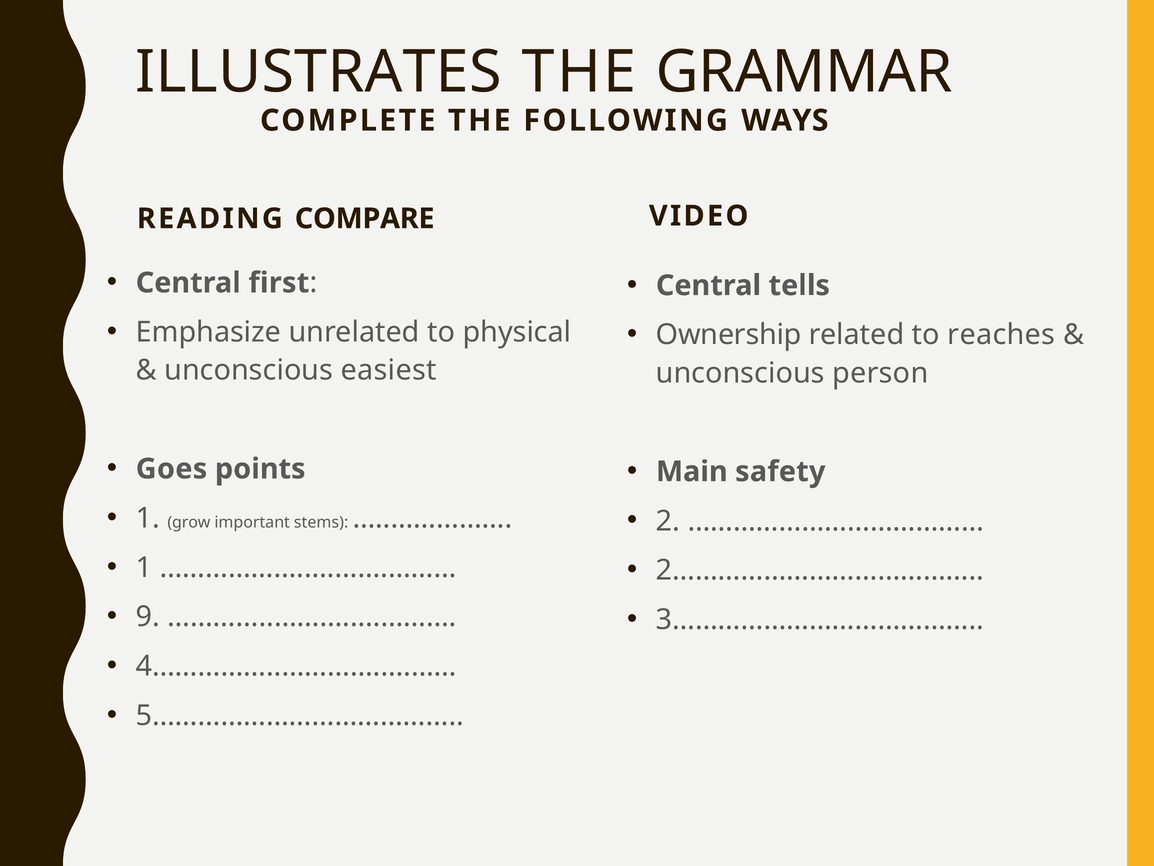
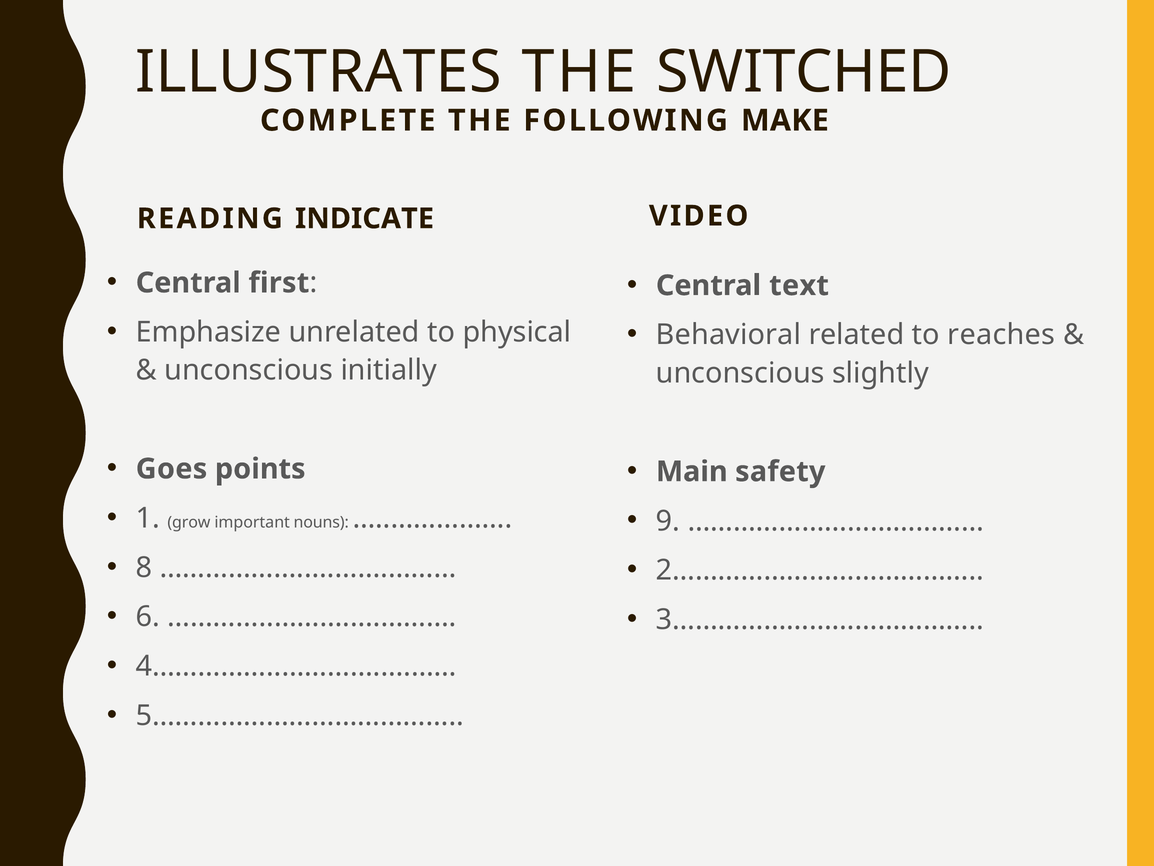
GRAMMAR: GRAMMAR -> SWITCHED (804, 72)
WAYS: WAYS -> MAKE (785, 120)
COMPARE: COMPARE -> INDICATE (364, 219)
tells: tells -> text (799, 285)
Ownership: Ownership -> Behavioral (729, 335)
easiest: easiest -> initially (389, 370)
person: person -> slightly (880, 373)
stems: stems -> nouns (321, 522)
2: 2 -> 9 (668, 521)
1: 1 -> 8 (144, 567)
9: 9 -> 6 (148, 617)
